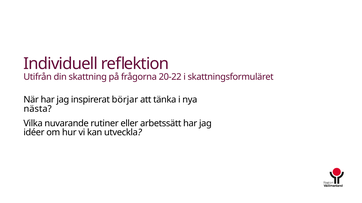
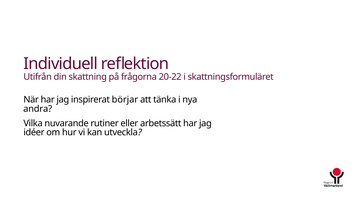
nästa: nästa -> andra (38, 109)
